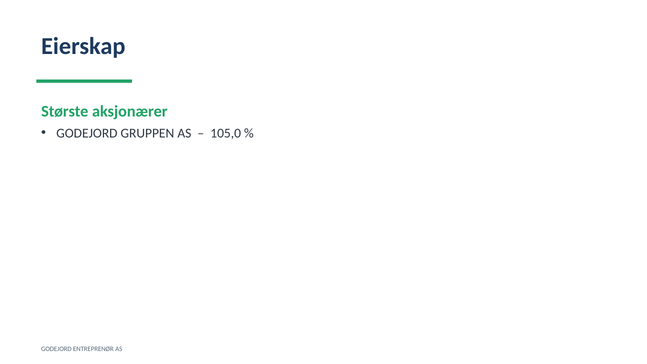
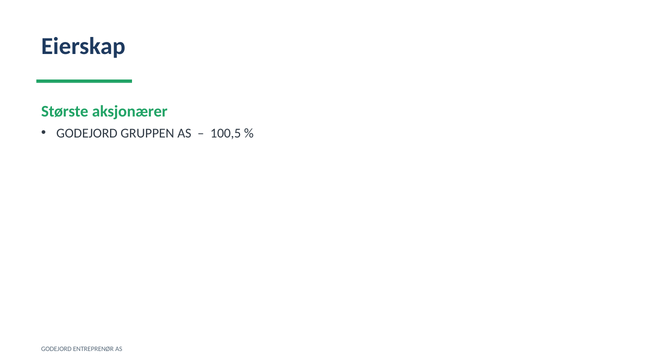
105,0: 105,0 -> 100,5 (226, 133)
